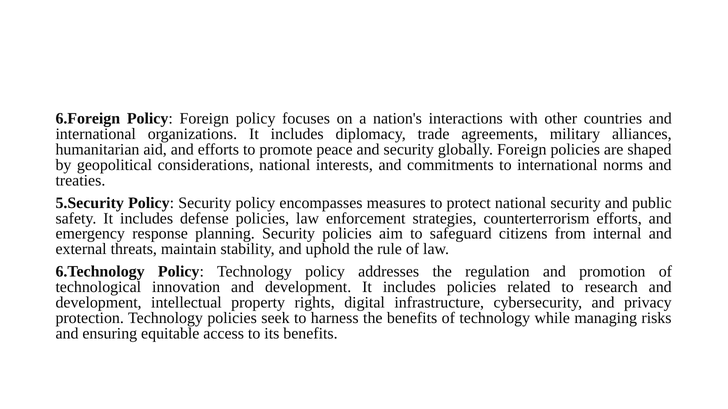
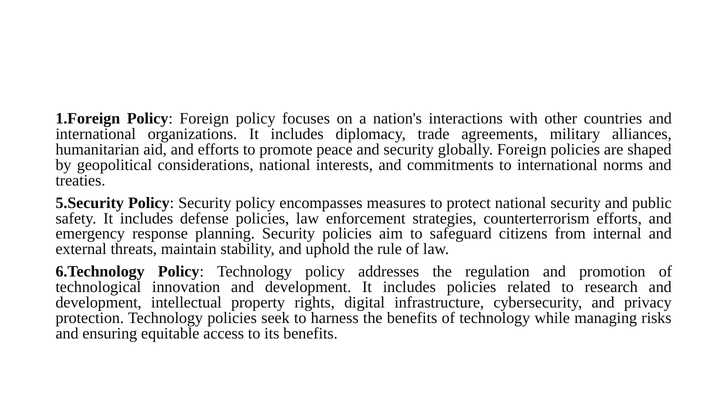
6.Foreign: 6.Foreign -> 1.Foreign (88, 119)
